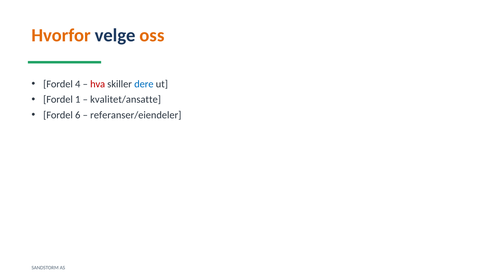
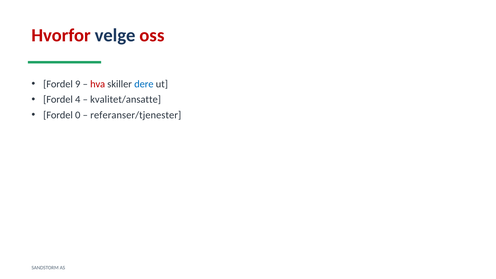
Hvorfor colour: orange -> red (61, 35)
oss colour: orange -> red (152, 35)
4: 4 -> 9 (78, 84)
1: 1 -> 4 (78, 100)
6: 6 -> 0 (78, 115)
referanser/eiendeler: referanser/eiendeler -> referanser/tjenester (136, 115)
